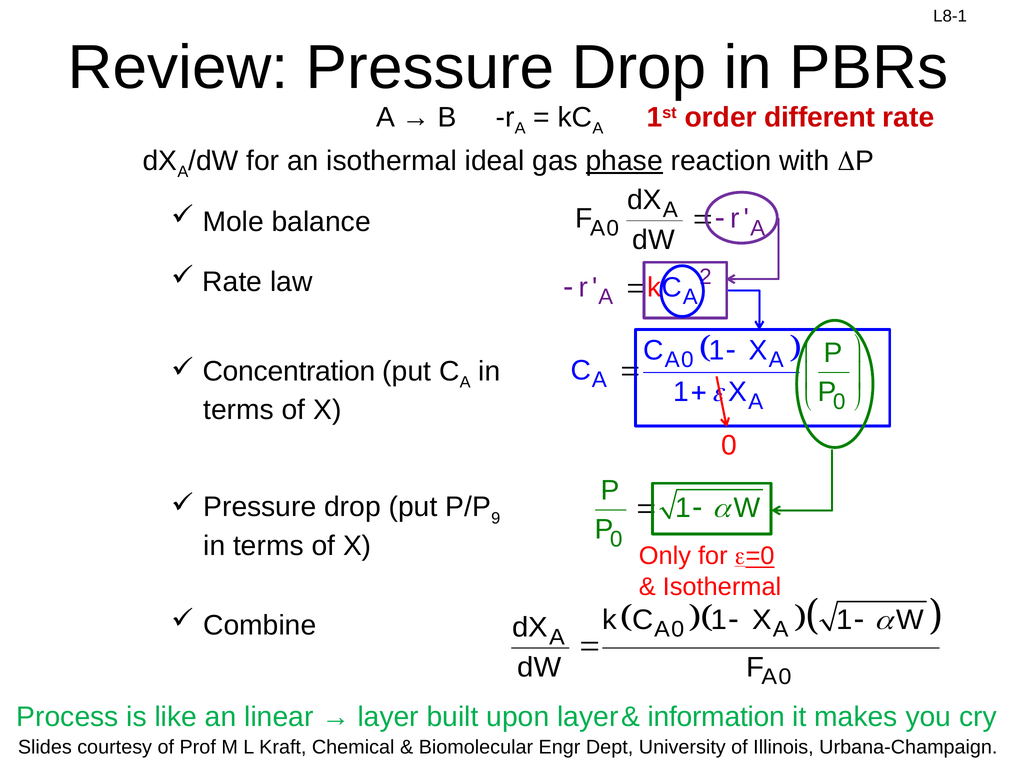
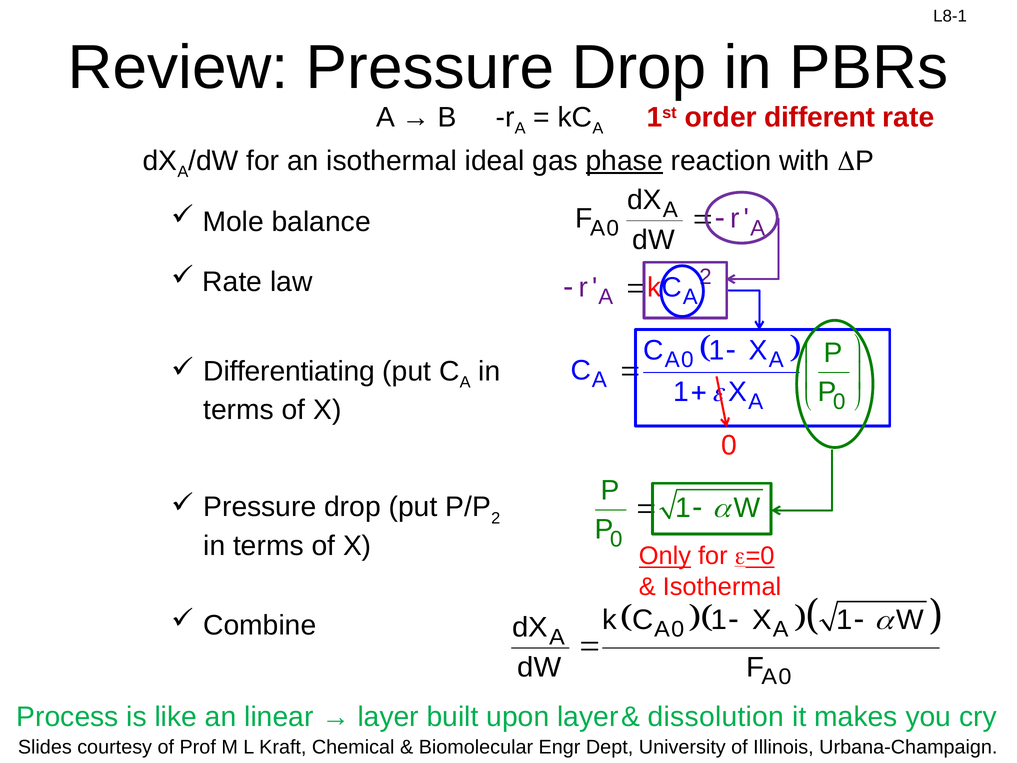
Concentration: Concentration -> Differentiating (289, 371)
9: 9 -> 2 (496, 518)
Only underline: none -> present (665, 556)
information: information -> dissolution (716, 717)
